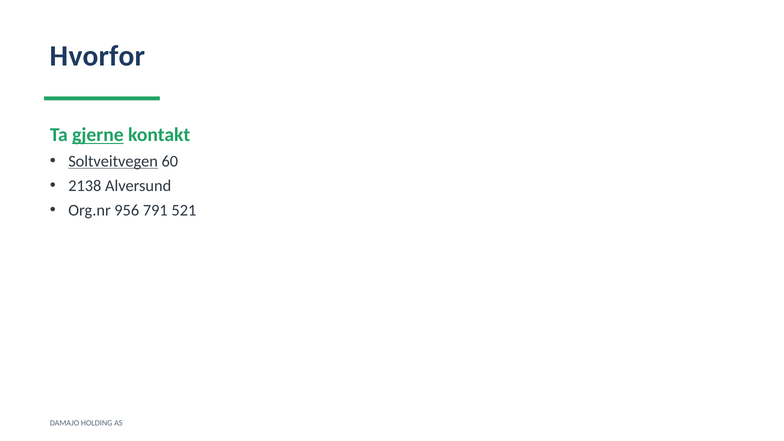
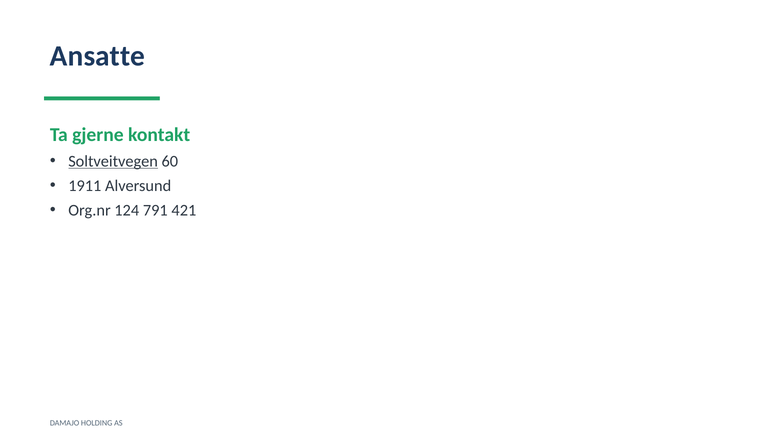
Hvorfor: Hvorfor -> Ansatte (98, 56)
gjerne underline: present -> none (98, 135)
2138: 2138 -> 1911 (85, 186)
956: 956 -> 124 (127, 210)
521: 521 -> 421 (184, 210)
